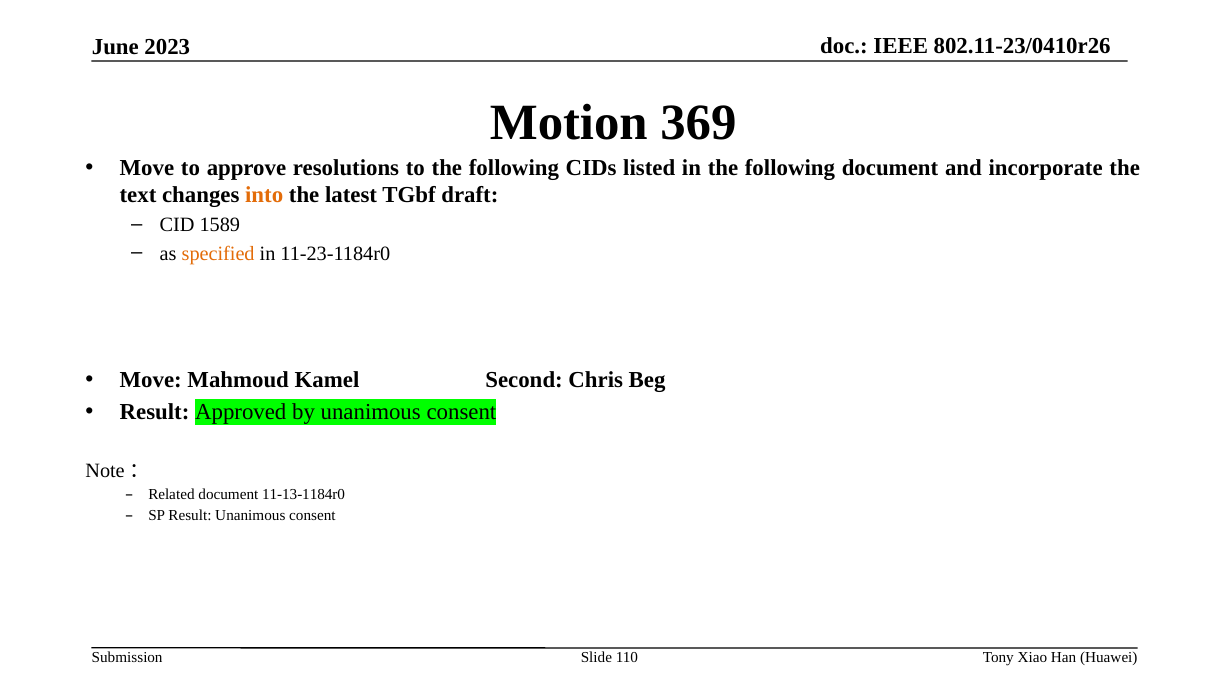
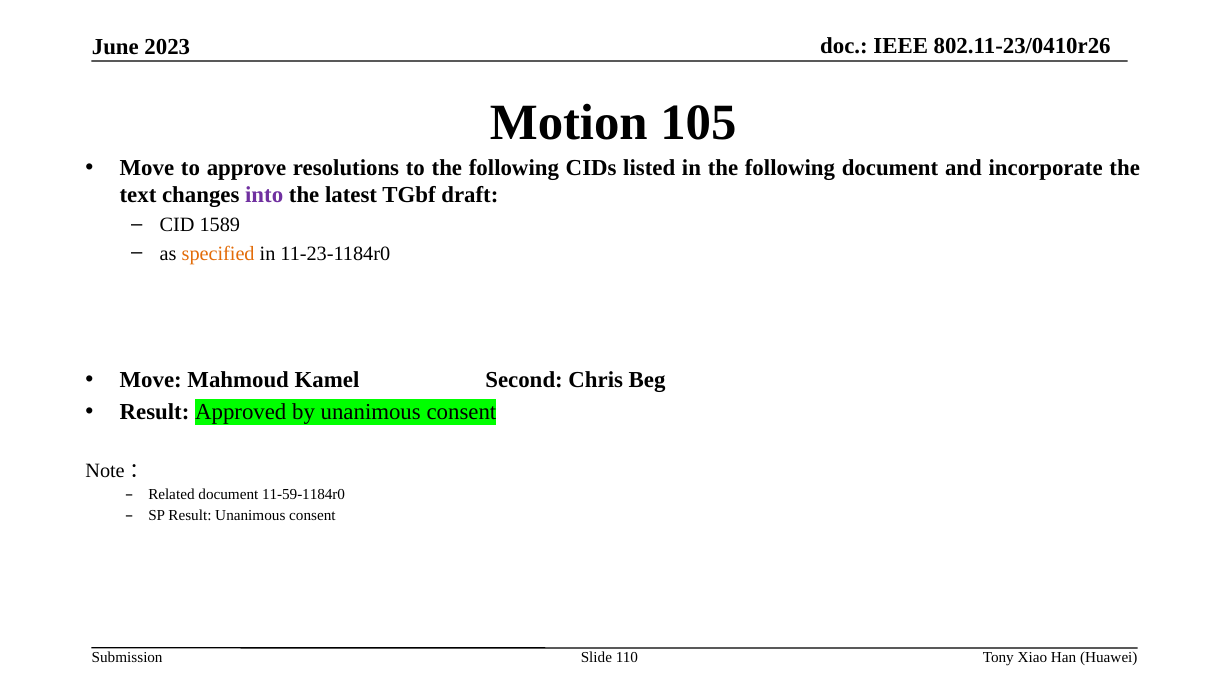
369: 369 -> 105 (698, 122)
into colour: orange -> purple (264, 195)
11-13-1184r0: 11-13-1184r0 -> 11-59-1184r0 (304, 494)
